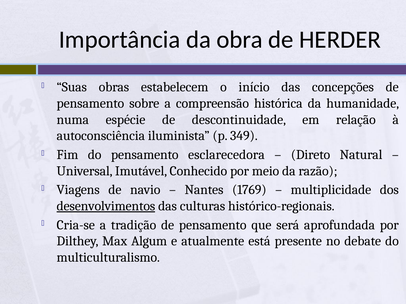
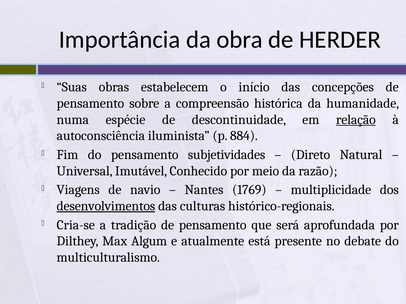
relação underline: none -> present (356, 120)
349: 349 -> 884 (244, 136)
esclarecedora: esclarecedora -> subjetividades (227, 155)
